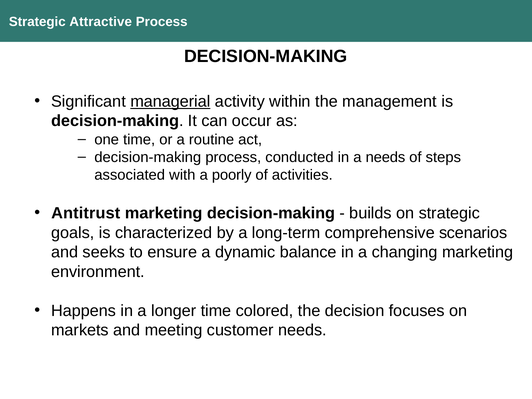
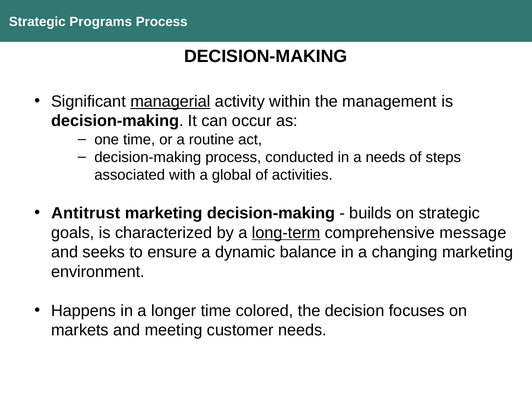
Attractive: Attractive -> Programs (101, 22)
poorly: poorly -> global (232, 175)
long-term underline: none -> present (286, 233)
scenarios: scenarios -> message (473, 233)
